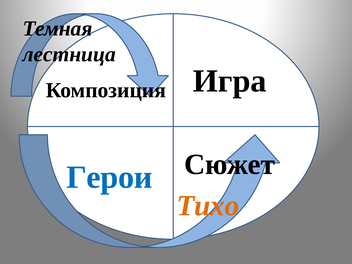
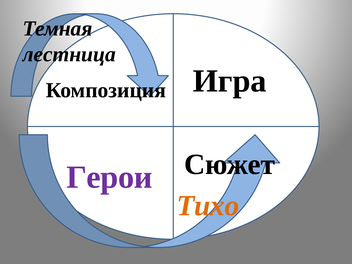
Герои colour: blue -> purple (109, 177)
